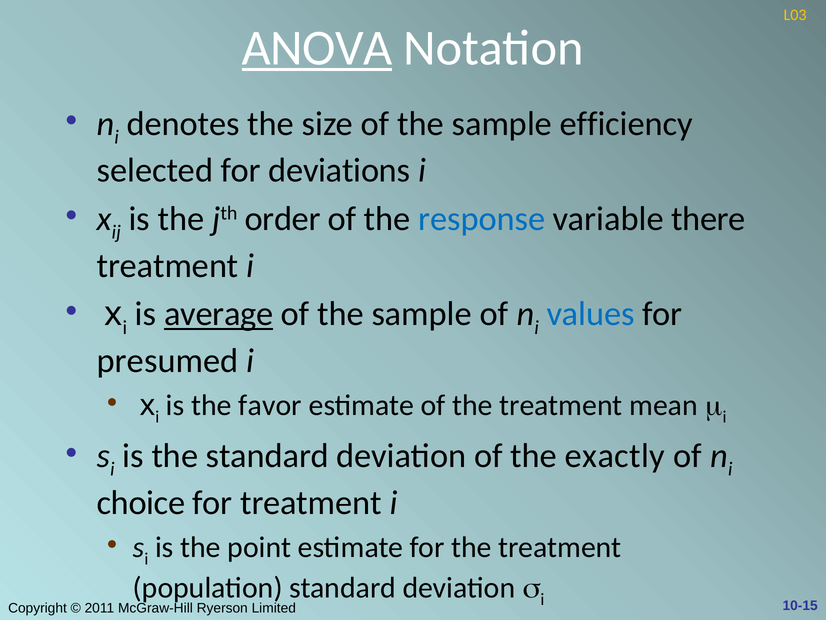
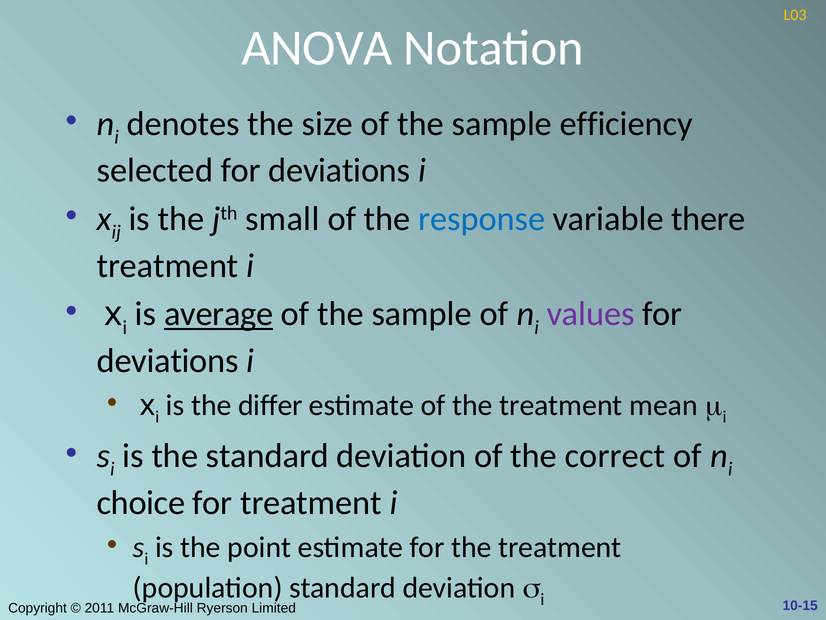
ANOVA underline: present -> none (317, 48)
order: order -> small (282, 219)
values colour: blue -> purple (591, 314)
presumed: presumed -> deviations (168, 361)
favor: favor -> differ (270, 405)
exactly: exactly -> correct (615, 456)
